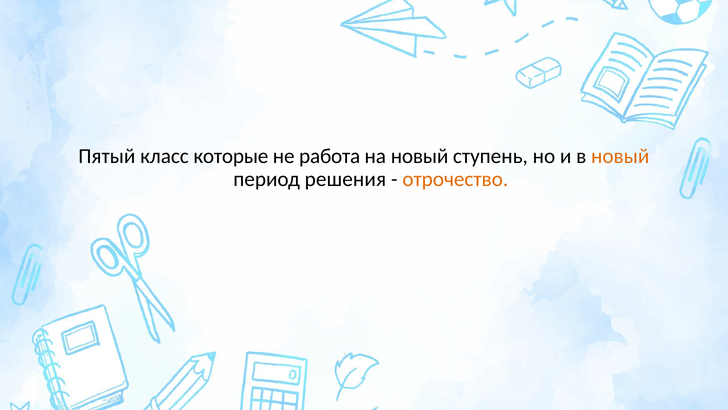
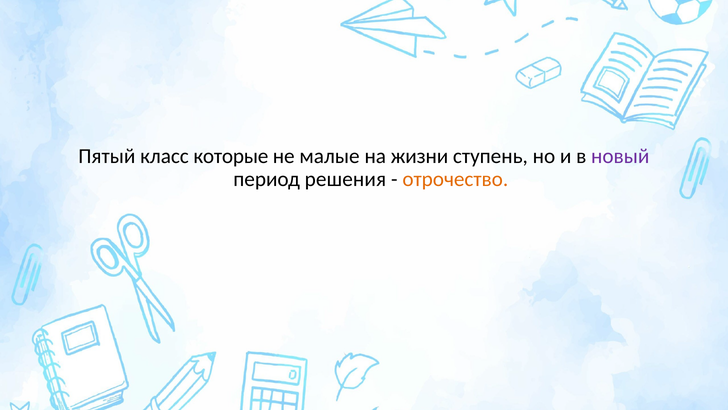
работа: работа -> малые (330, 156)
на новый: новый -> жизни (420, 156)
новый colour: orange -> purple (620, 156)
